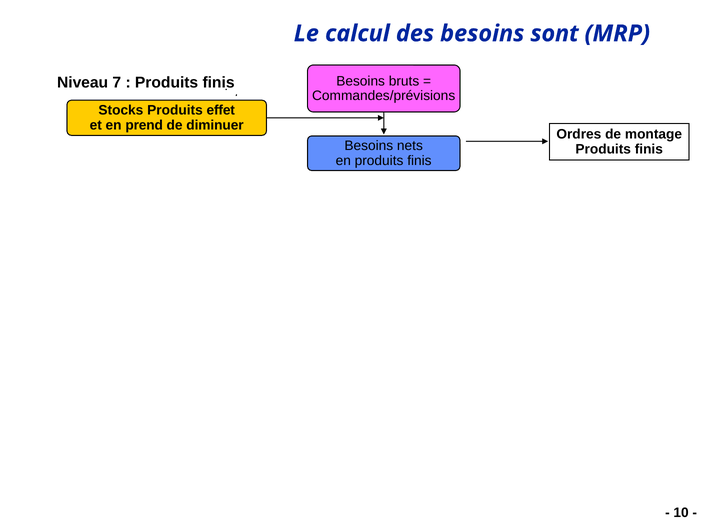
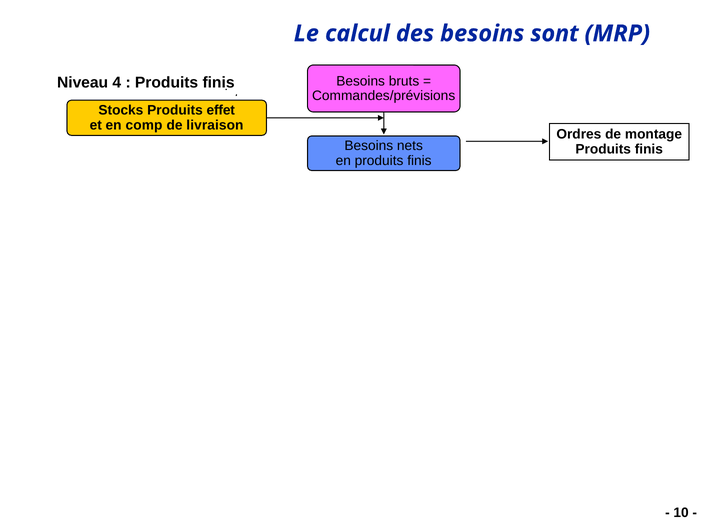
7: 7 -> 4 (117, 83)
prend: prend -> comp (144, 125)
diminuer: diminuer -> livraison (215, 125)
